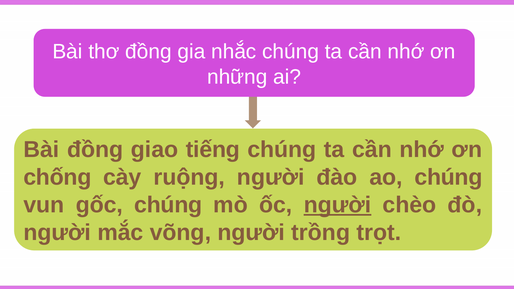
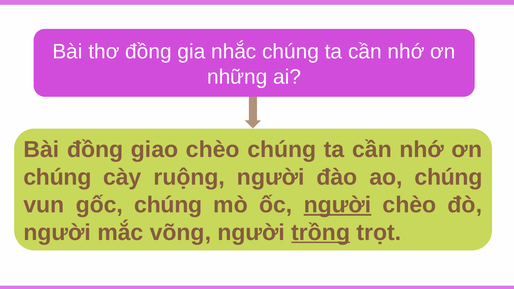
giao tiếng: tiếng -> chèo (213, 150)
chống: chống -> chúng (57, 177)
trồng underline: none -> present (321, 233)
